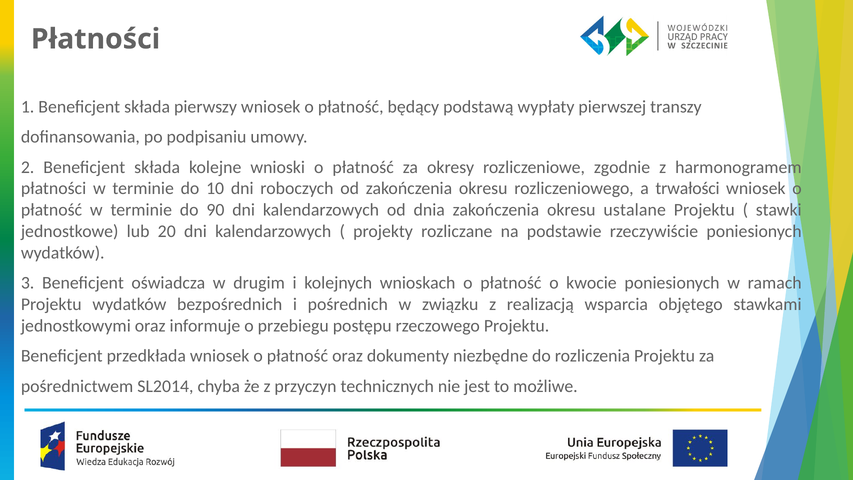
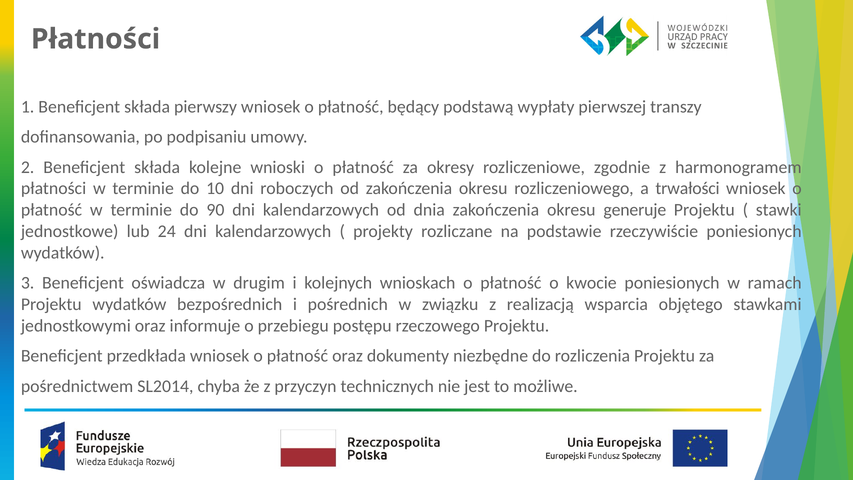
ustalane: ustalane -> generuje (635, 210)
20: 20 -> 24 (167, 231)
